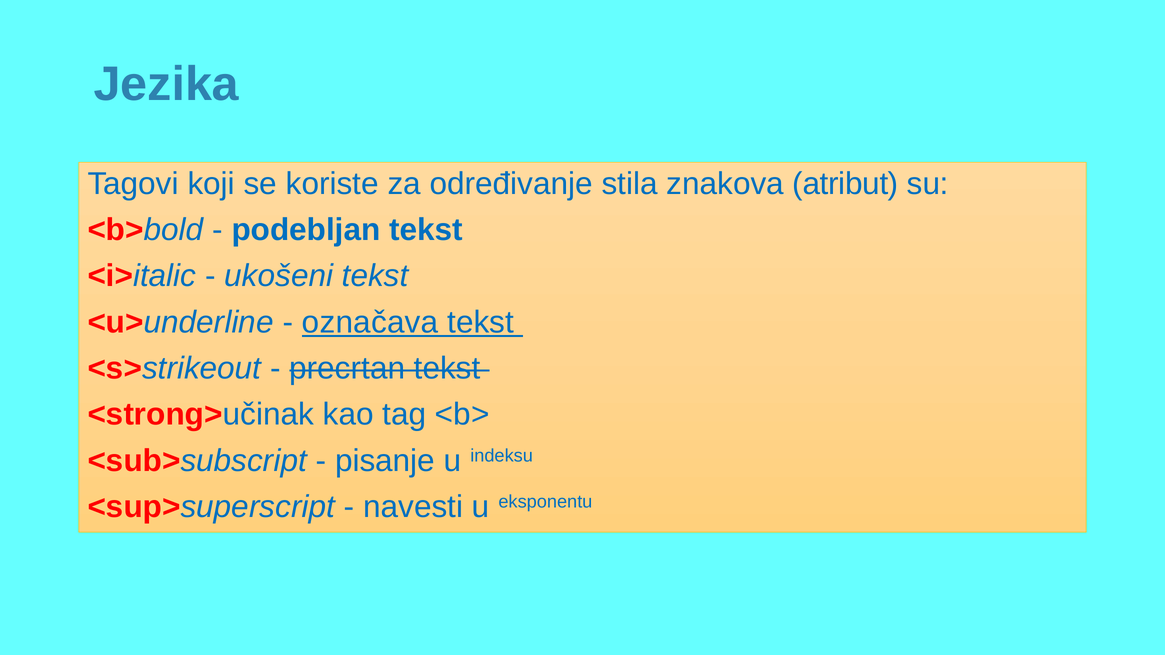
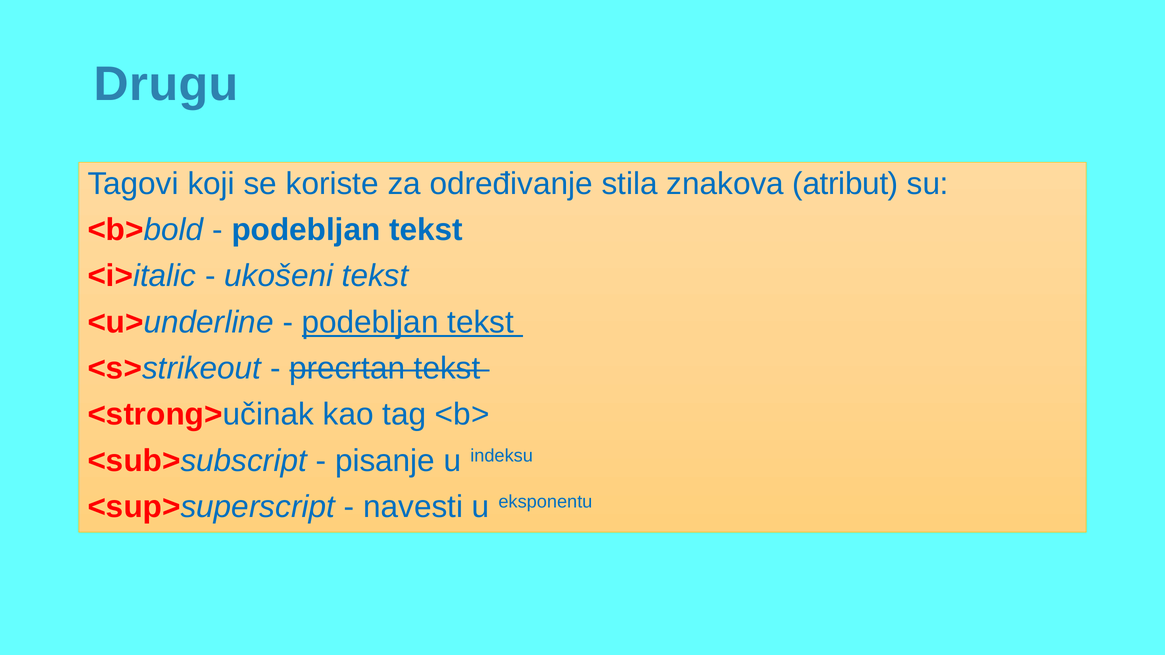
Jezika: Jezika -> Drugu (166, 84)
označava: označava -> podebljan (370, 322)
